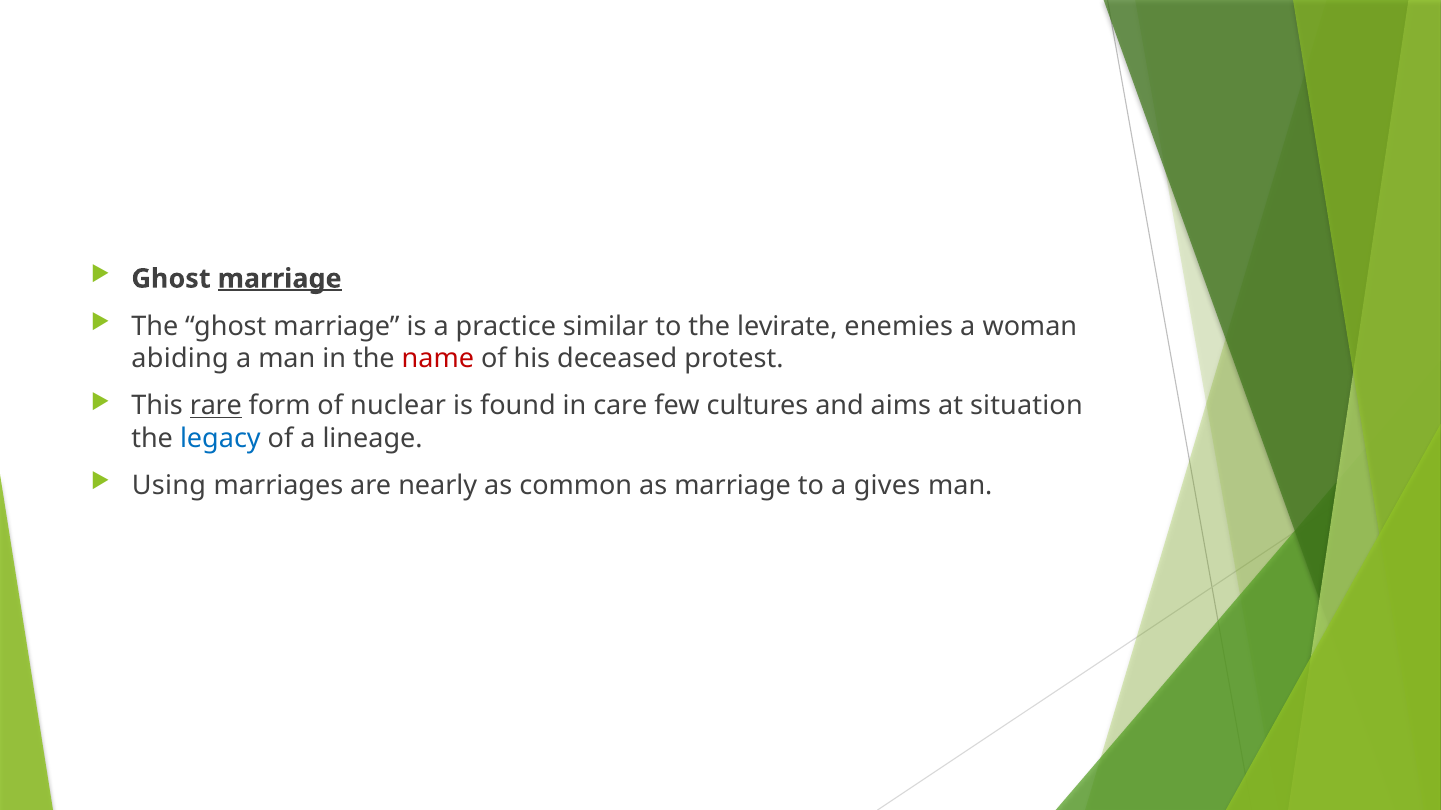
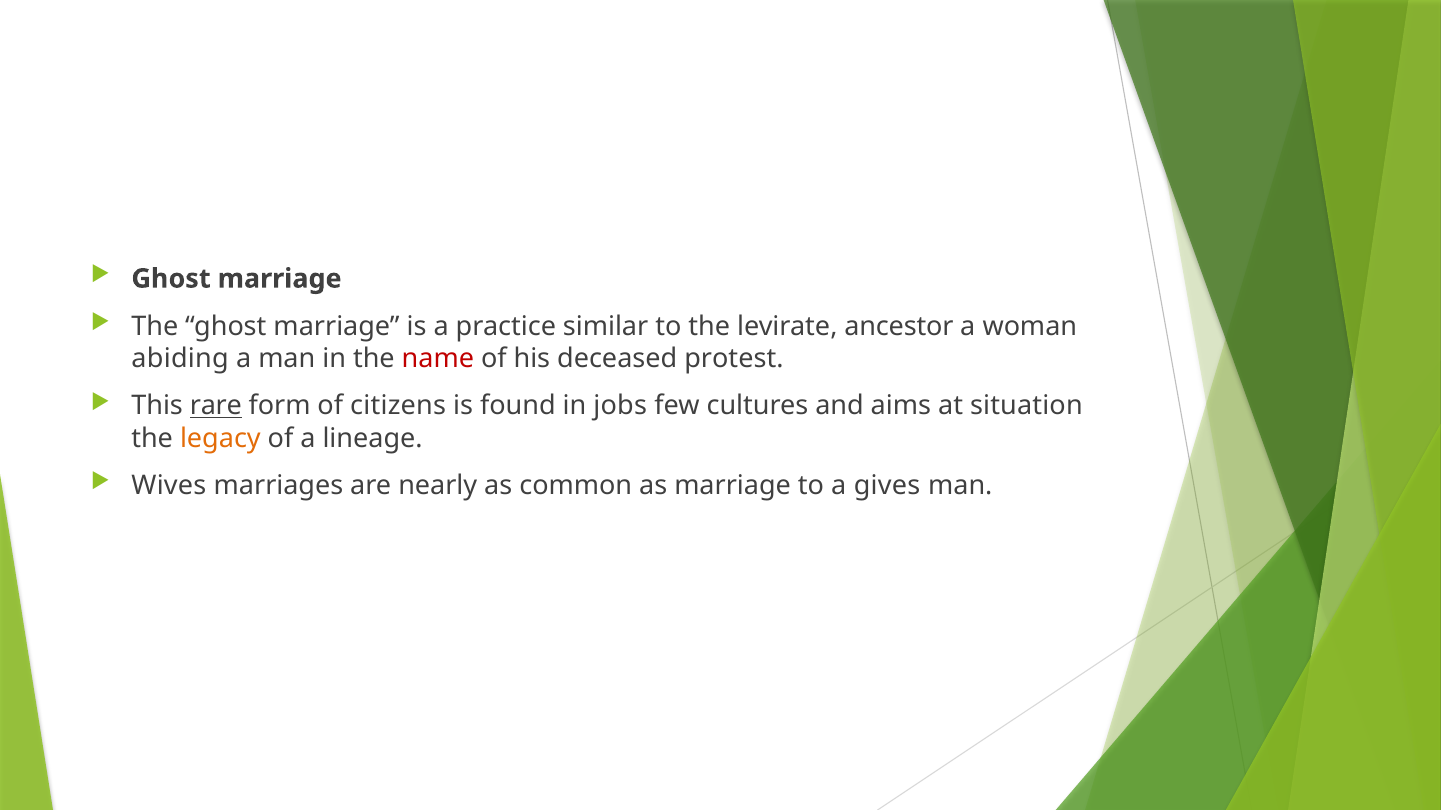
marriage underline: present -> none (280, 279)
enemies: enemies -> ancestor (899, 326)
nuclear: nuclear -> citizens (398, 406)
care: care -> jobs (620, 406)
legacy colour: blue -> orange (220, 439)
Using: Using -> Wives (169, 486)
